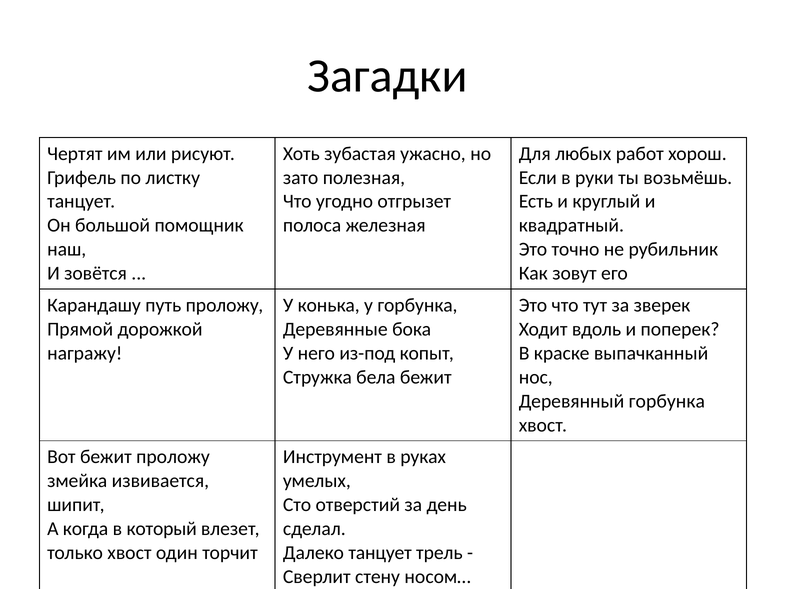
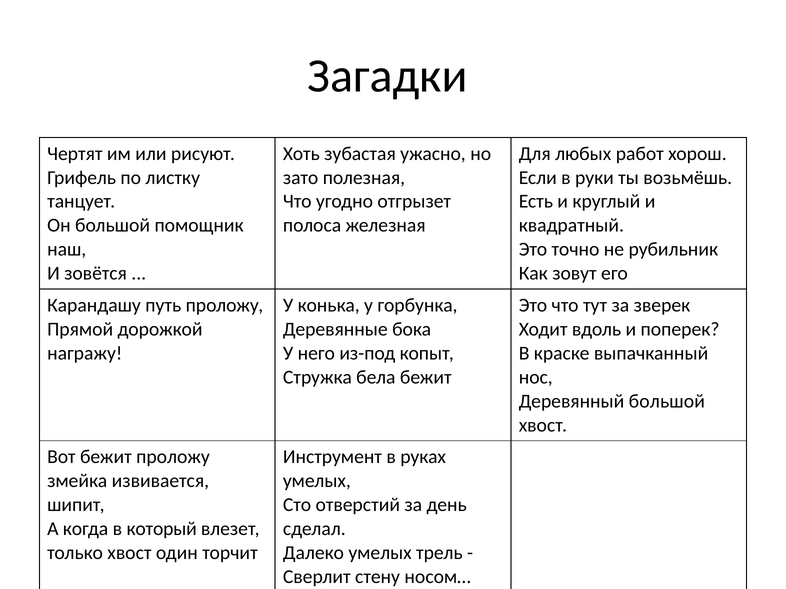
Деревянный горбунка: горбунка -> большой (667, 401)
Далеко танцует: танцует -> умелых (380, 553)
